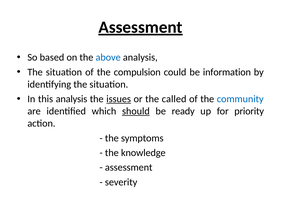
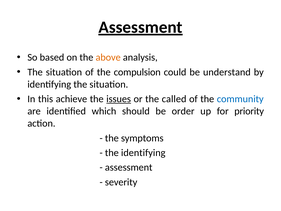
above colour: blue -> orange (108, 57)
information: information -> understand (227, 72)
this analysis: analysis -> achieve (71, 99)
should underline: present -> none (136, 111)
ready: ready -> order (183, 111)
the knowledge: knowledge -> identifying (143, 153)
